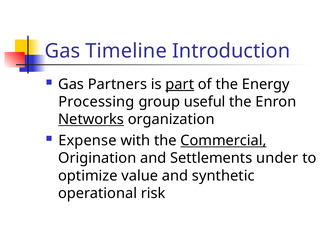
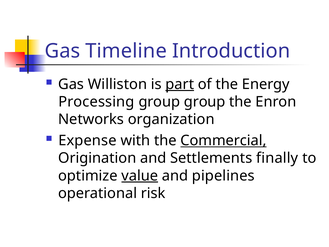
Partners: Partners -> Williston (117, 84)
group useful: useful -> group (205, 102)
Networks underline: present -> none (91, 119)
under: under -> finally (277, 158)
value underline: none -> present (140, 176)
synthetic: synthetic -> pipelines (223, 176)
